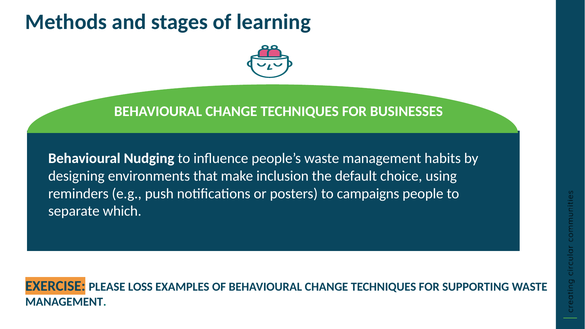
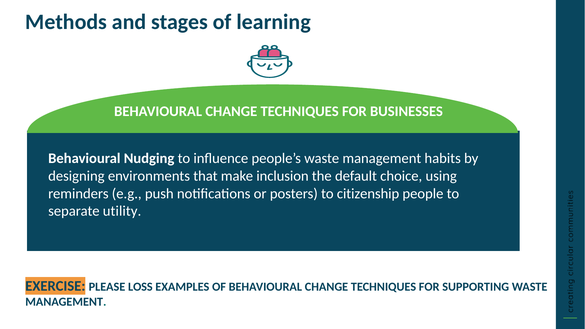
campaigns: campaigns -> citizenship (368, 194)
which: which -> utility (122, 211)
